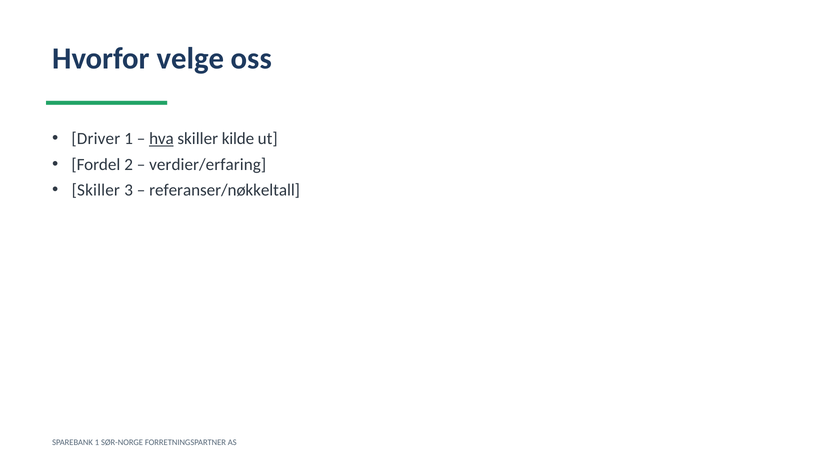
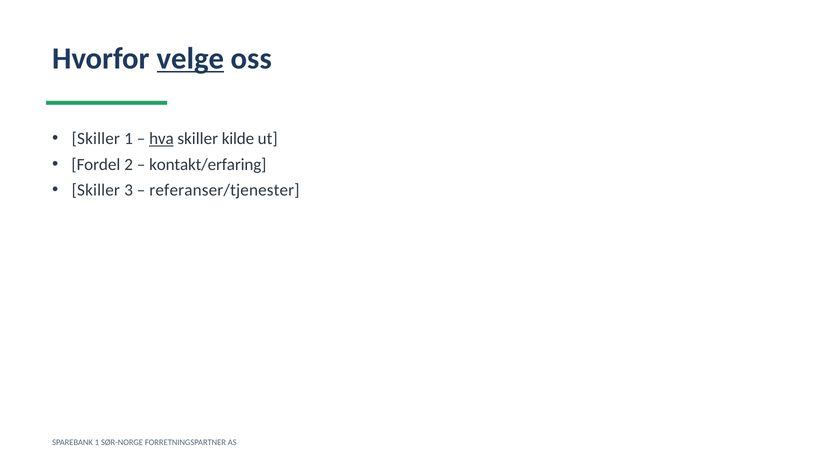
velge underline: none -> present (190, 59)
Driver: Driver -> Skiller (96, 139)
verdier/erfaring: verdier/erfaring -> kontakt/erfaring (208, 165)
referanser/nøkkeltall: referanser/nøkkeltall -> referanser/tjenester (224, 190)
